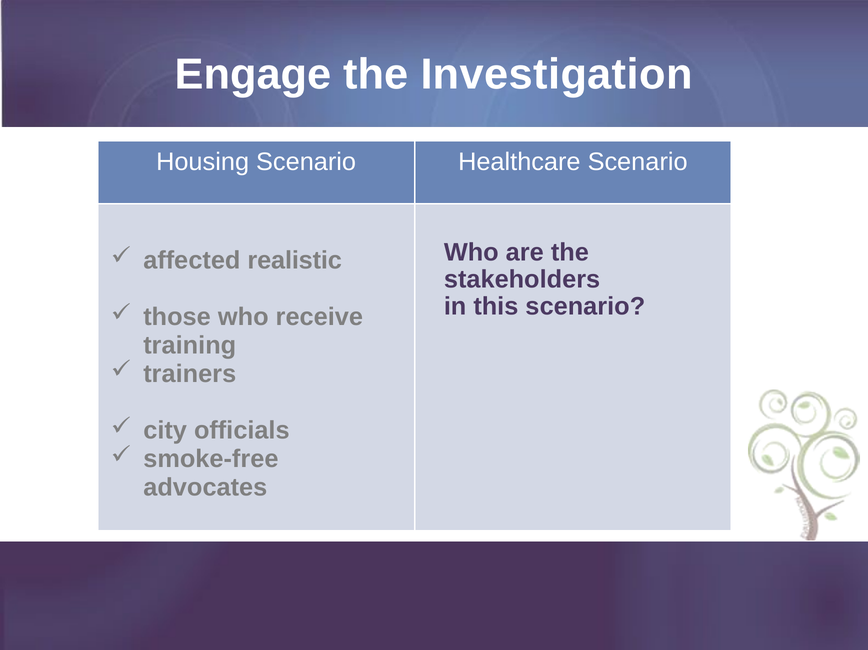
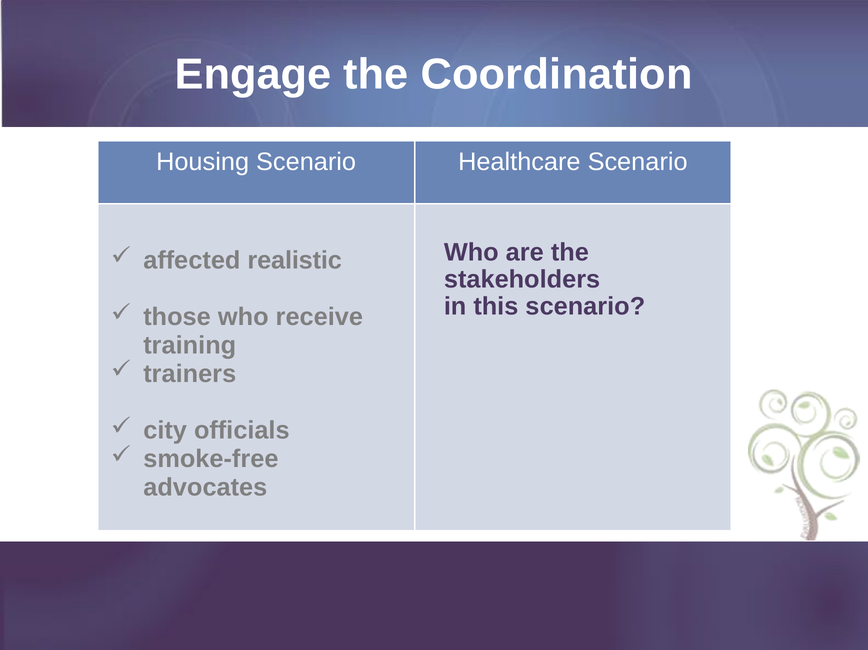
Investigation: Investigation -> Coordination (557, 75)
